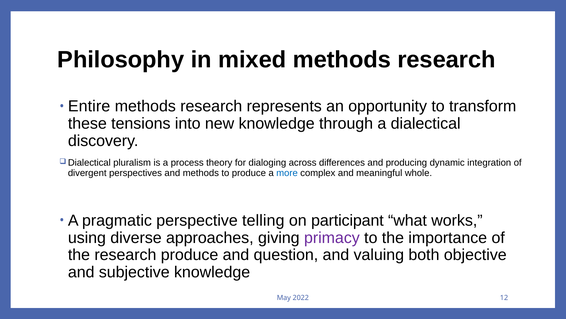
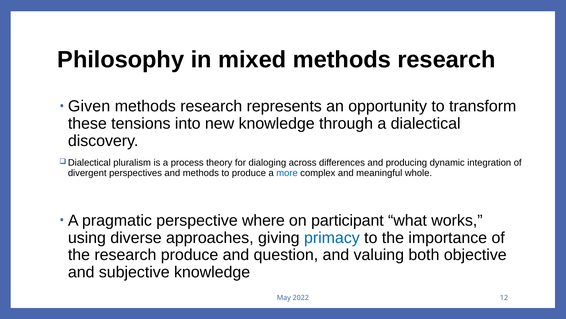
Entire: Entire -> Given (89, 106)
telling: telling -> where (263, 220)
primacy colour: purple -> blue (332, 237)
